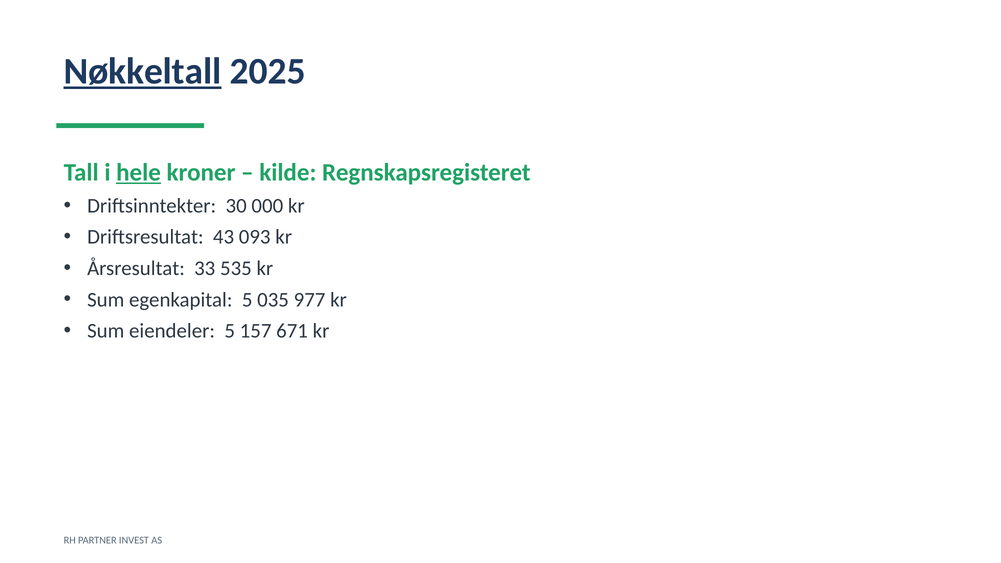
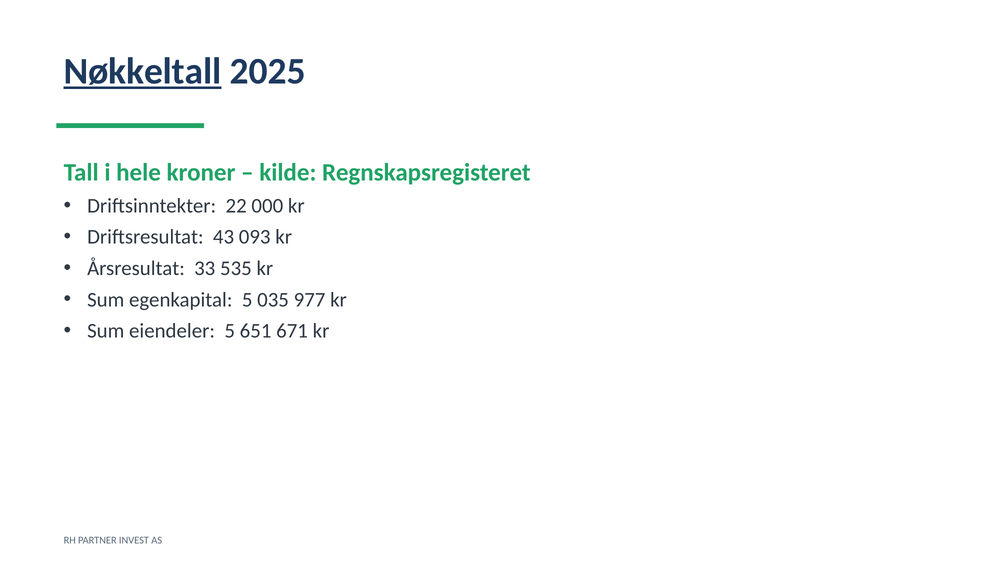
hele underline: present -> none (139, 172)
30: 30 -> 22 (236, 206)
157: 157 -> 651 (256, 331)
